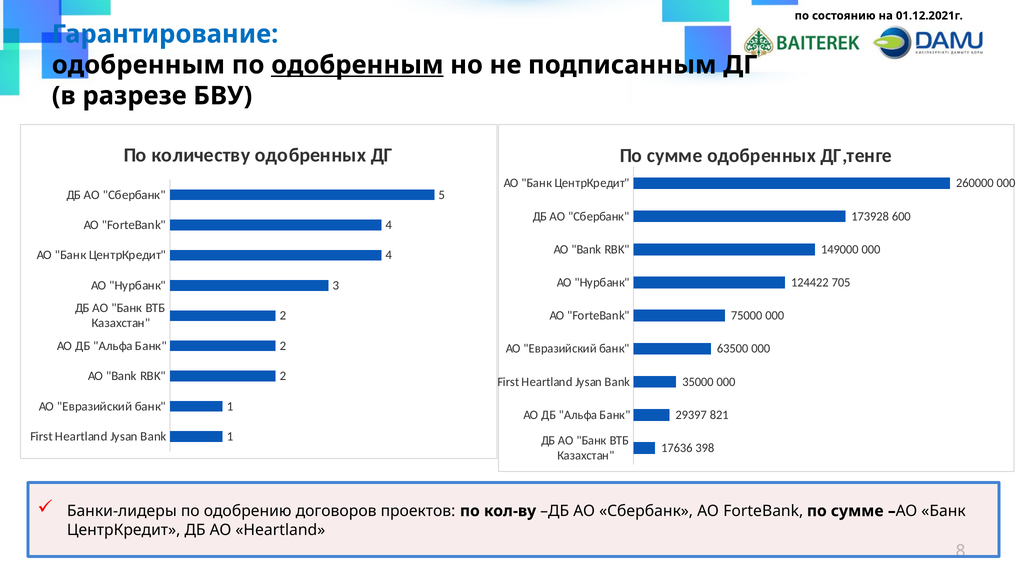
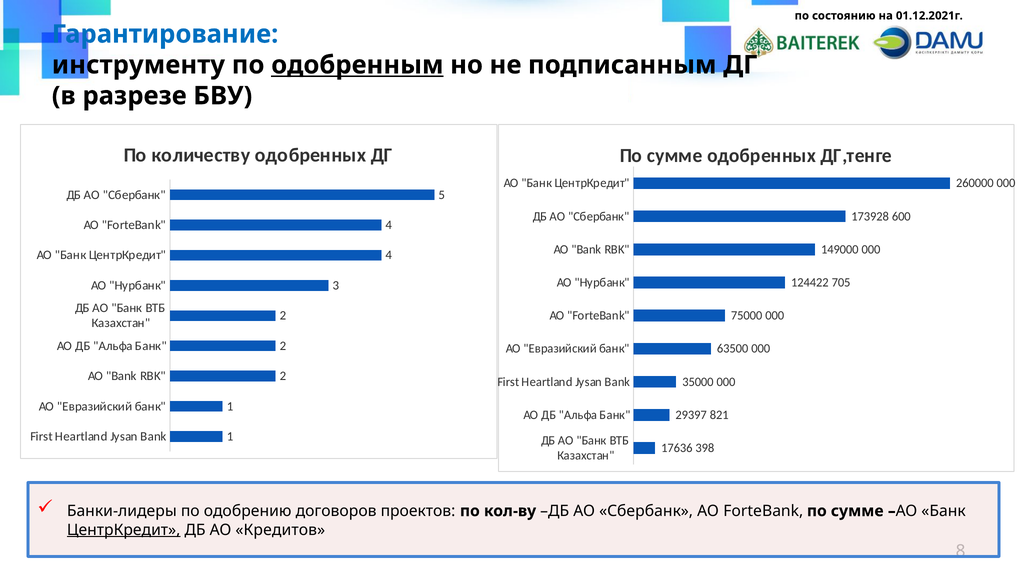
одобренным: одобренным -> инструменту (138, 65)
ЦентрКредит underline: none -> present (124, 530)
АО Heartland: Heartland -> Кредитов (280, 530)
